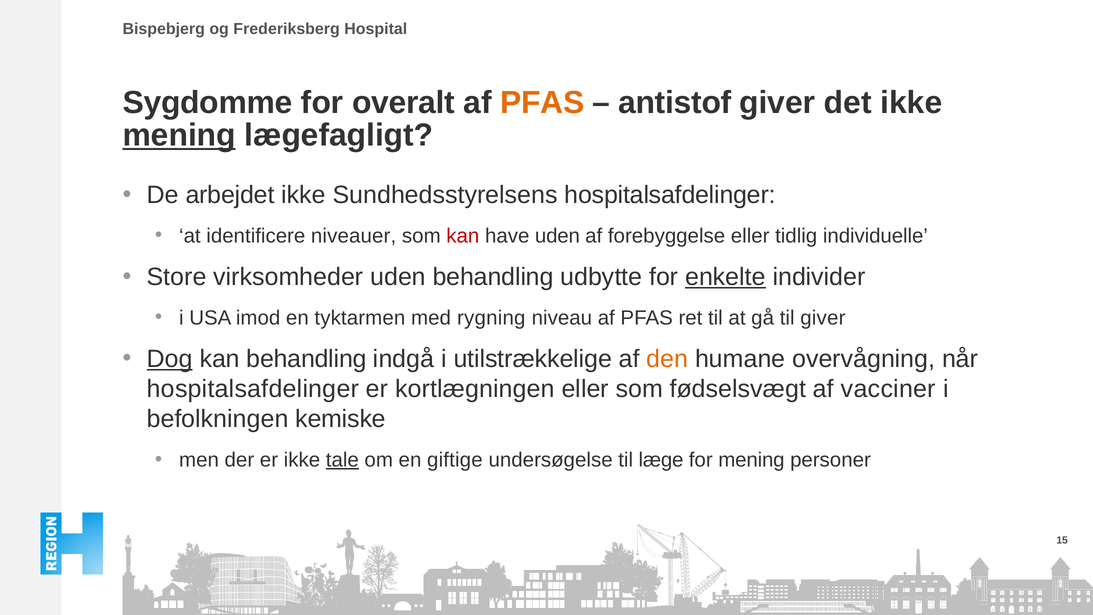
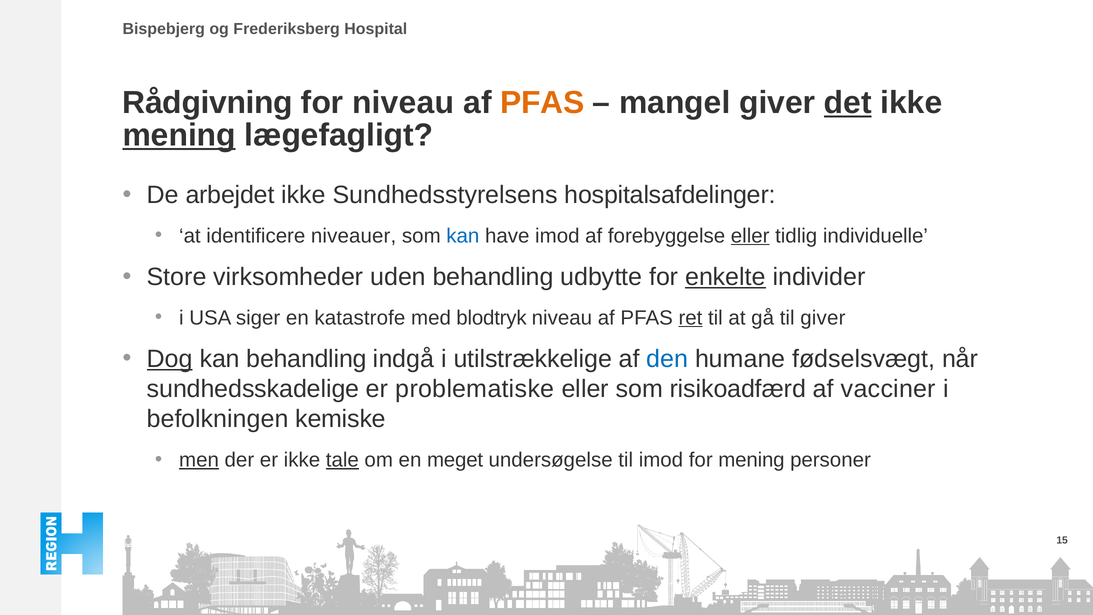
Sygdomme: Sygdomme -> Rådgivning (208, 103)
for overalt: overalt -> niveau (403, 103)
antistof: antistof -> mangel (675, 103)
det underline: none -> present (848, 103)
kan colour: red -> blue (463, 236)
have uden: uden -> imod (557, 236)
eller underline: none -> present (750, 236)
imod: imod -> siger (258, 318)
tyktarmen: tyktarmen -> katastrofe (360, 318)
rygning: rygning -> blodtryk (491, 318)
ret underline: none -> present (690, 318)
den colour: orange -> blue (667, 359)
overvågning: overvågning -> fødselsvægt (864, 359)
hospitalsafdelinger: hospitalsafdelinger -> sundhedsskadelige (253, 389)
kortlægningen: kortlægningen -> problematiske (475, 389)
fødselsvægt: fødselsvægt -> risikoadfærd (738, 389)
men underline: none -> present (199, 460)
giftige: giftige -> meget (455, 460)
til læge: læge -> imod (661, 460)
